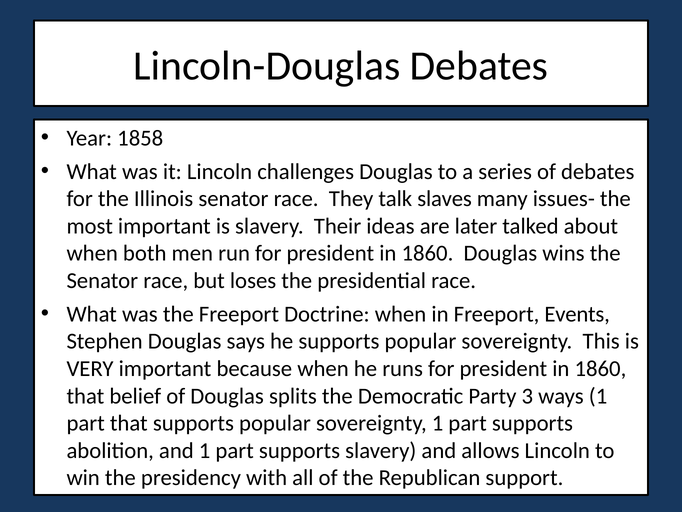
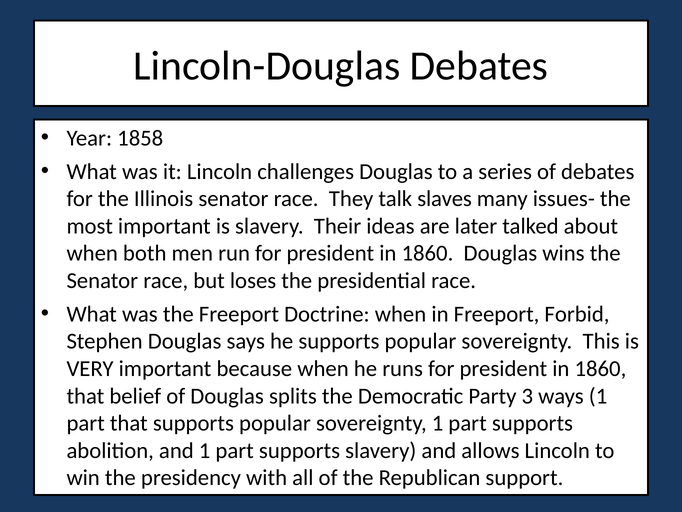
Events: Events -> Forbid (577, 314)
